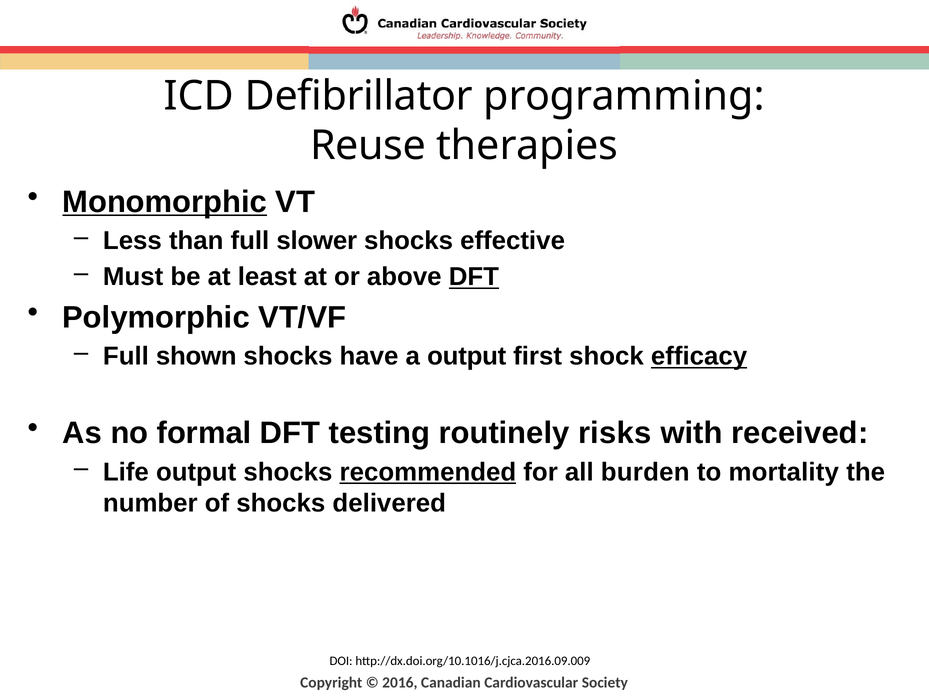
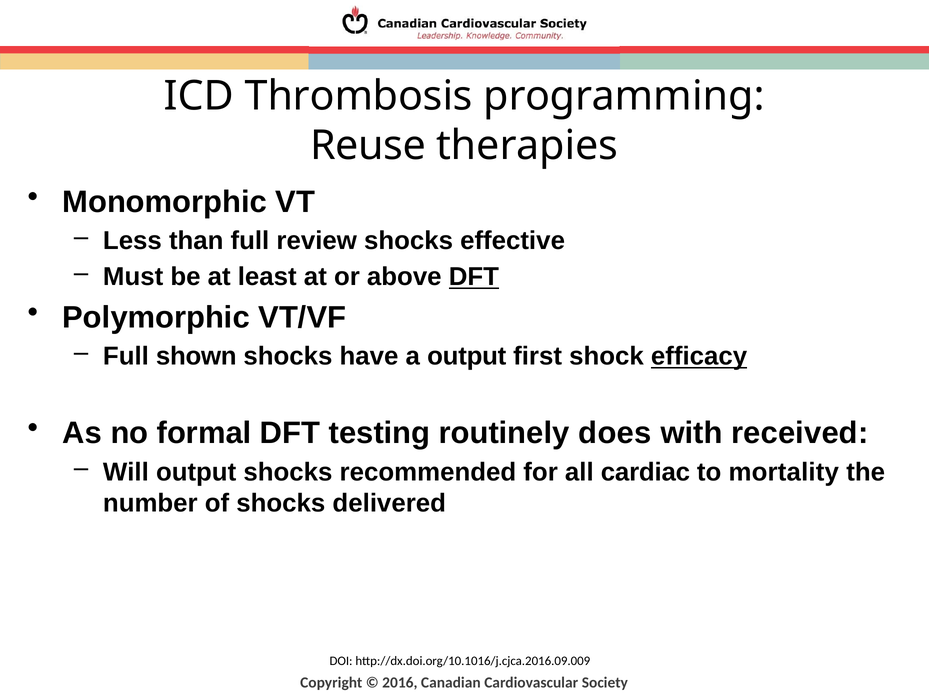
Defibrillator: Defibrillator -> Thrombosis (359, 96)
Monomorphic underline: present -> none (165, 202)
slower: slower -> review (317, 241)
risks: risks -> does (615, 433)
Life: Life -> Will (126, 472)
recommended underline: present -> none (428, 472)
burden: burden -> cardiac (645, 472)
